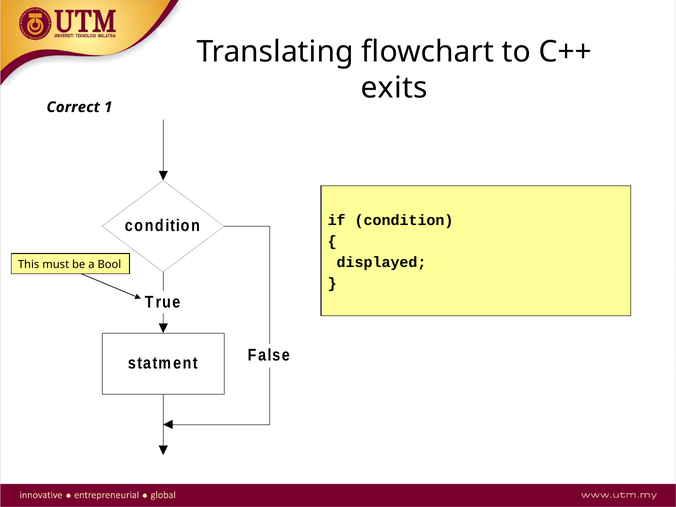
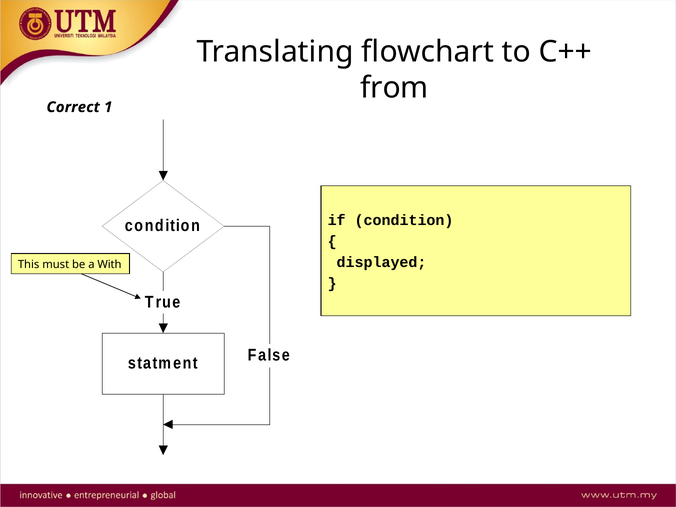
exits: exits -> from (394, 88)
Bool: Bool -> With (109, 264)
